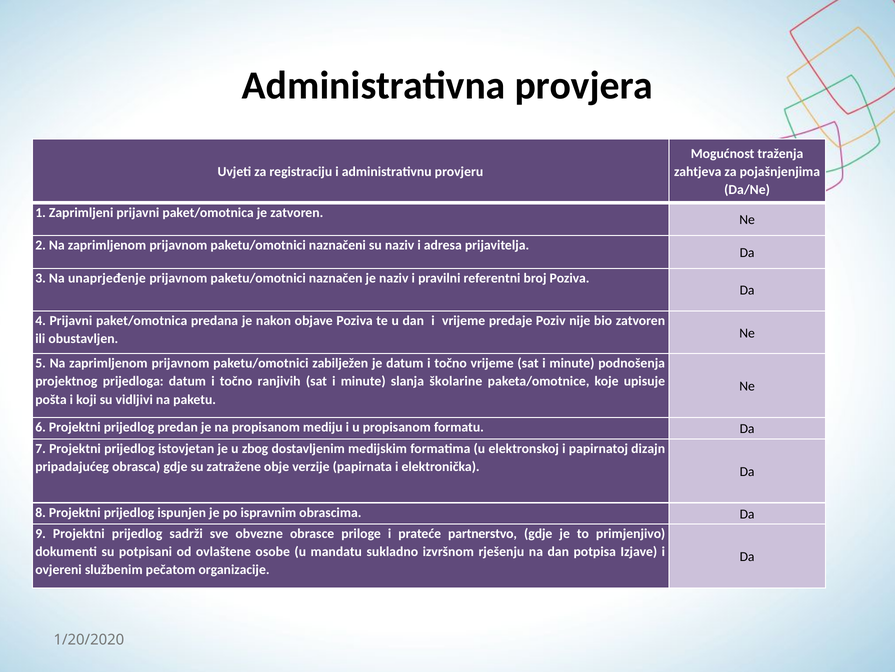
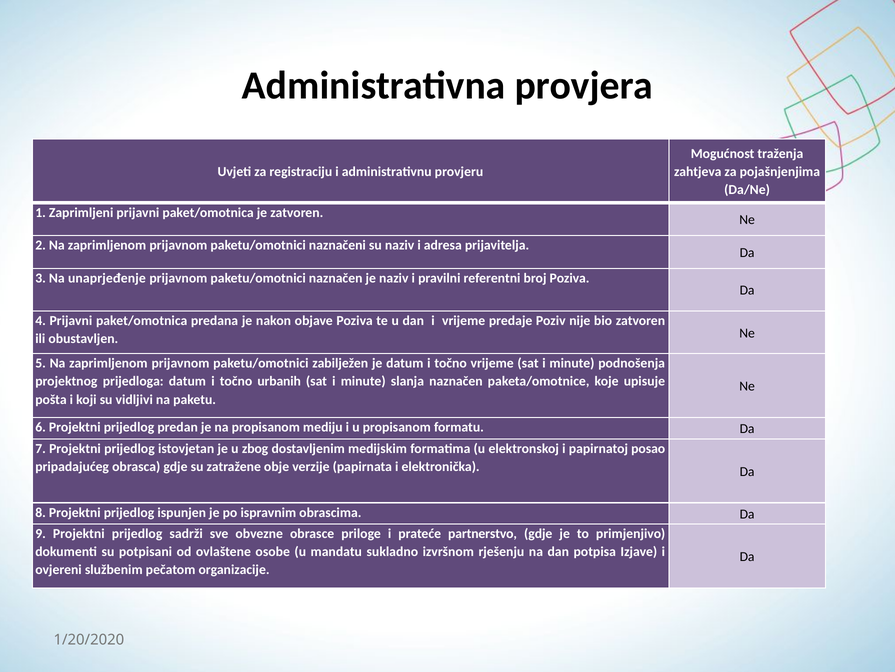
ranjivih: ranjivih -> urbanih (279, 381)
slanja školarine: školarine -> naznačen (456, 381)
dizajn: dizajn -> posao (648, 448)
